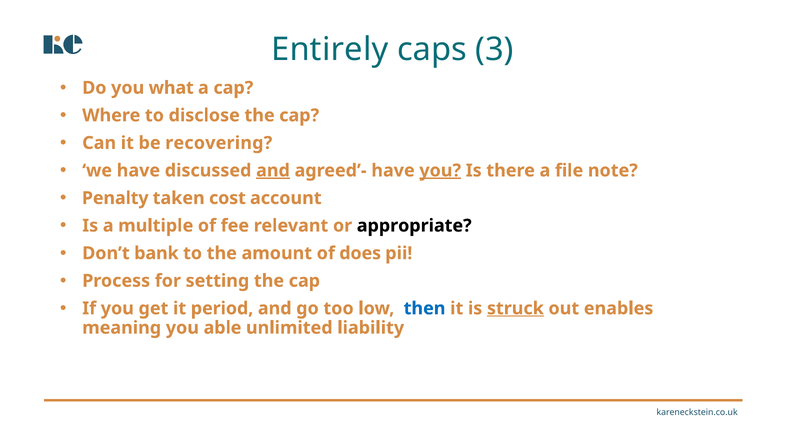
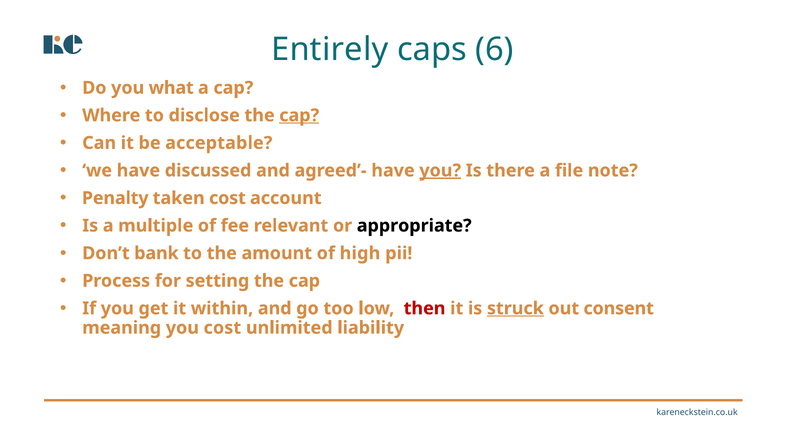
3: 3 -> 6 (495, 50)
cap underline: none -> present (299, 116)
recovering: recovering -> acceptable (219, 143)
and underline: present -> none (273, 171)
does: does -> high (360, 254)
period: period -> within (222, 309)
then colour: blue -> red (425, 309)
enables: enables -> consent (619, 309)
you able: able -> cost (222, 328)
